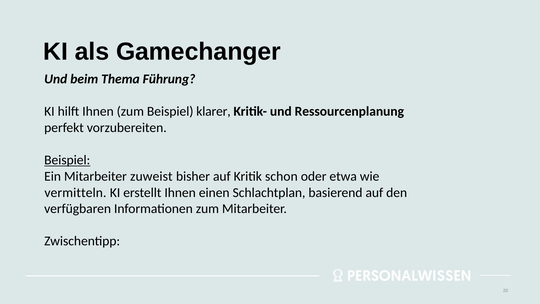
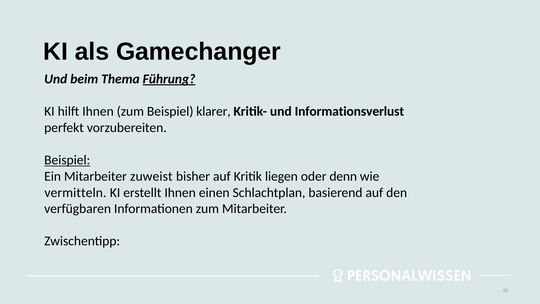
Führung underline: none -> present (169, 79)
Ressourcenplanung: Ressourcenplanung -> Informationsverlust (349, 111)
schon: schon -> liegen (281, 176)
etwa: etwa -> denn (343, 176)
